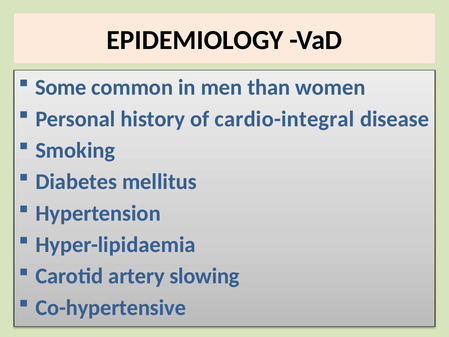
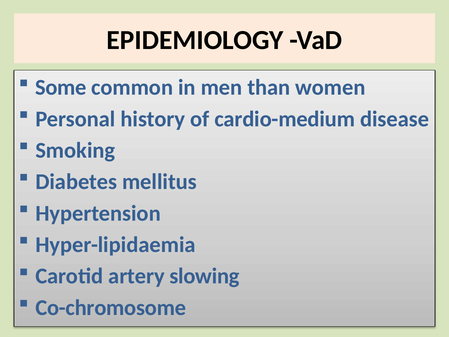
cardio-integral: cardio-integral -> cardio-medium (285, 119)
Co-hypertensive: Co-hypertensive -> Co-chromosome (111, 307)
